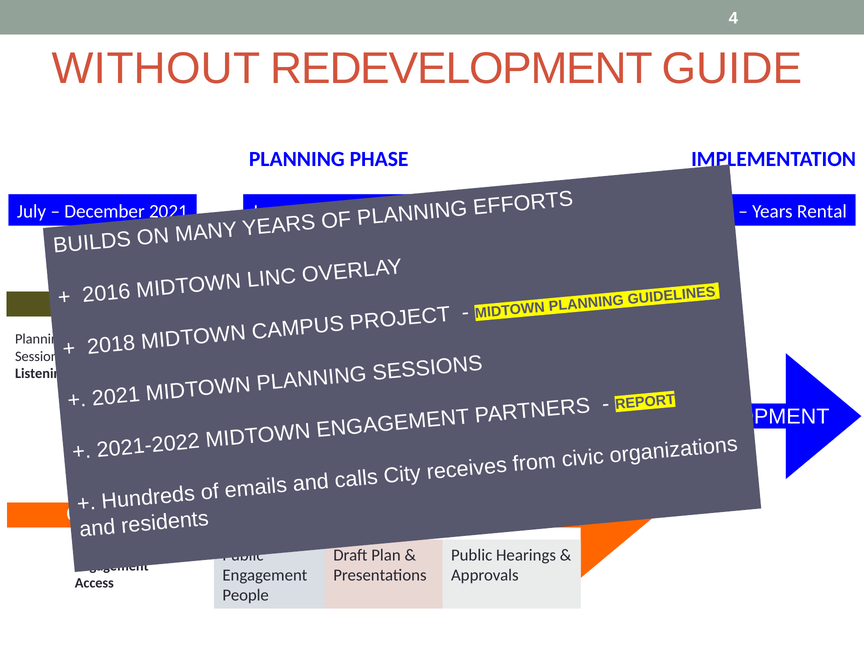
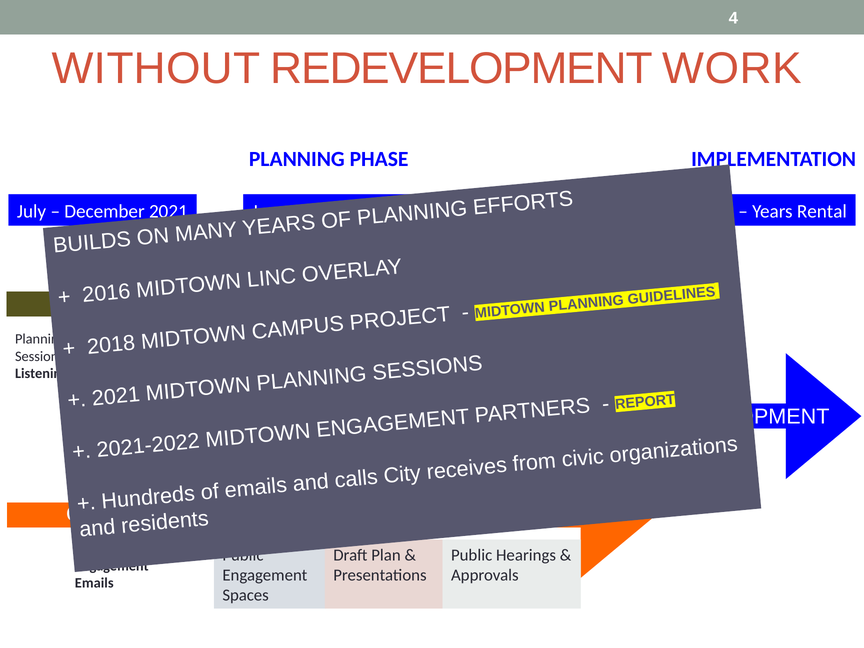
GUIDE: GUIDE -> WORK (732, 68)
Access: Access -> Emails (94, 583)
People: People -> Spaces (246, 595)
